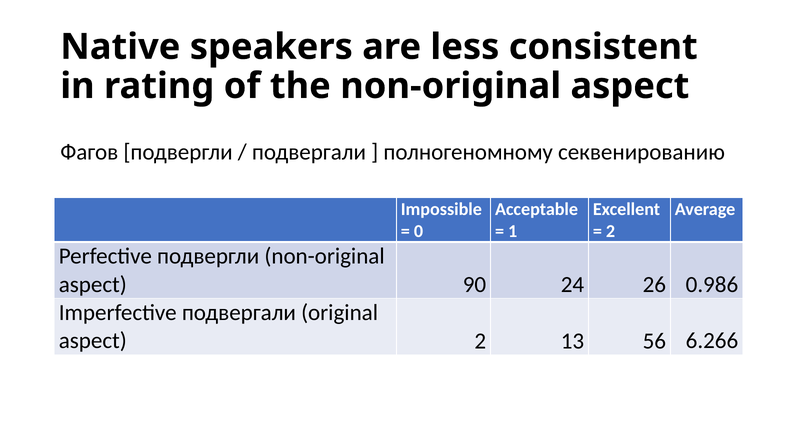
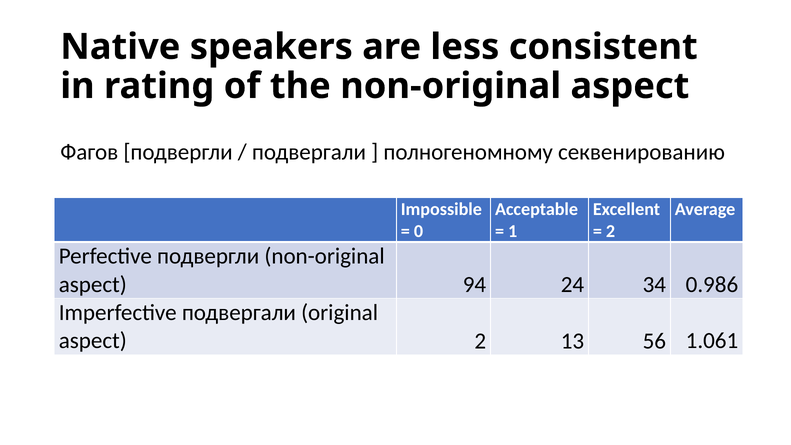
90: 90 -> 94 (474, 284)
26: 26 -> 34 (654, 284)
6.266: 6.266 -> 1.061 (712, 341)
